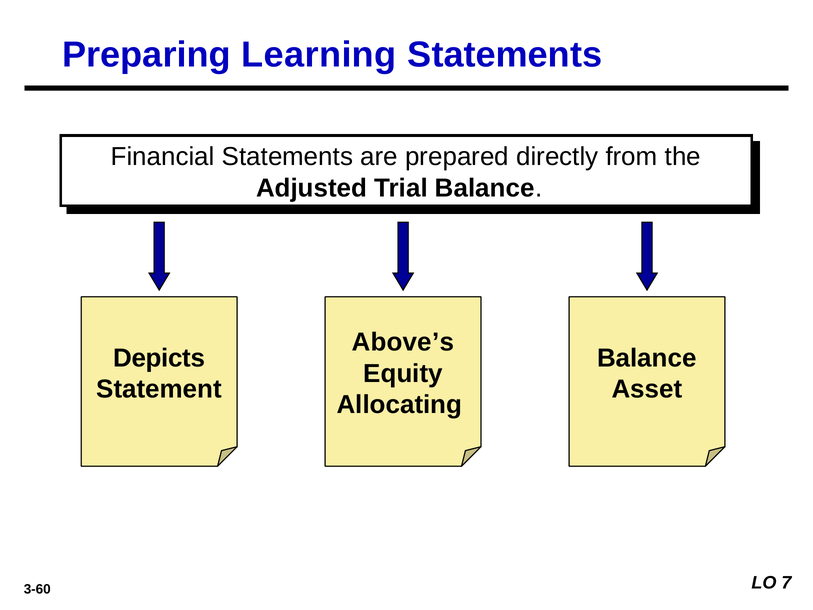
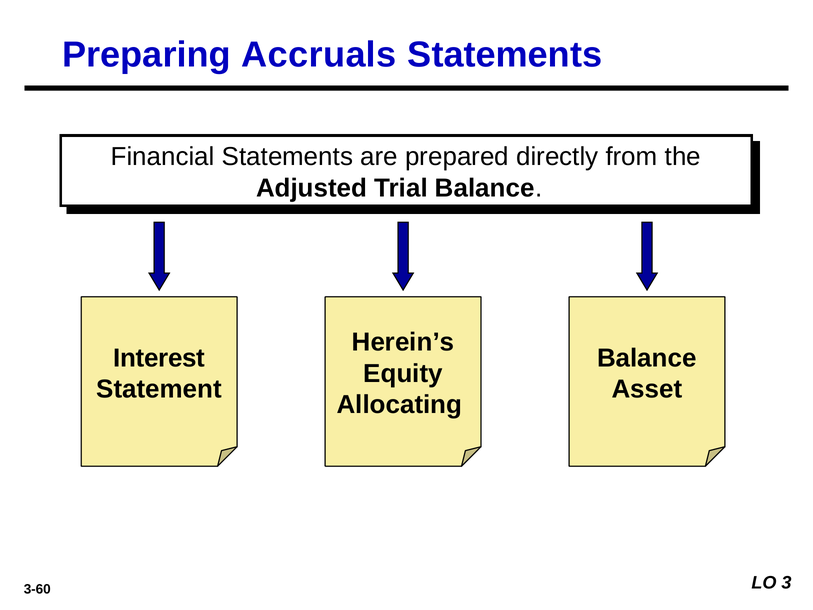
Learning: Learning -> Accruals (319, 55)
Above’s: Above’s -> Herein’s (403, 342)
Depicts: Depicts -> Interest (159, 358)
7: 7 -> 3 (786, 582)
